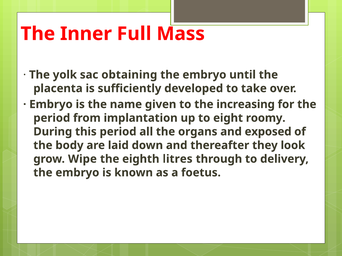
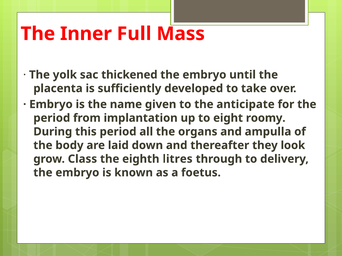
obtaining: obtaining -> thickened (129, 75)
increasing: increasing -> anticipate (246, 105)
exposed: exposed -> ampulla (268, 132)
Wipe: Wipe -> Class (82, 159)
